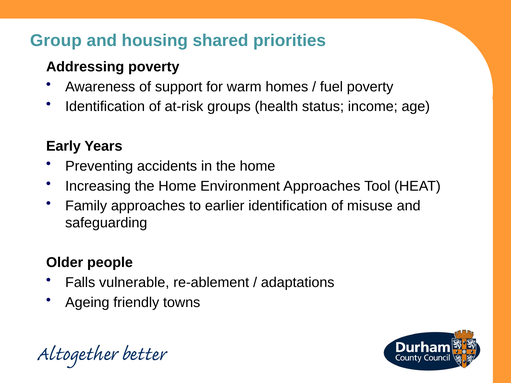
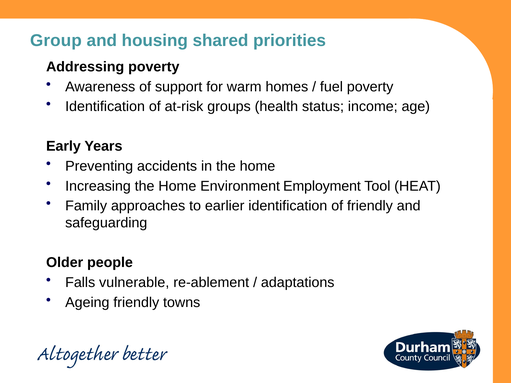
Environment Approaches: Approaches -> Employment (322, 186)
of misuse: misuse -> friendly (370, 206)
